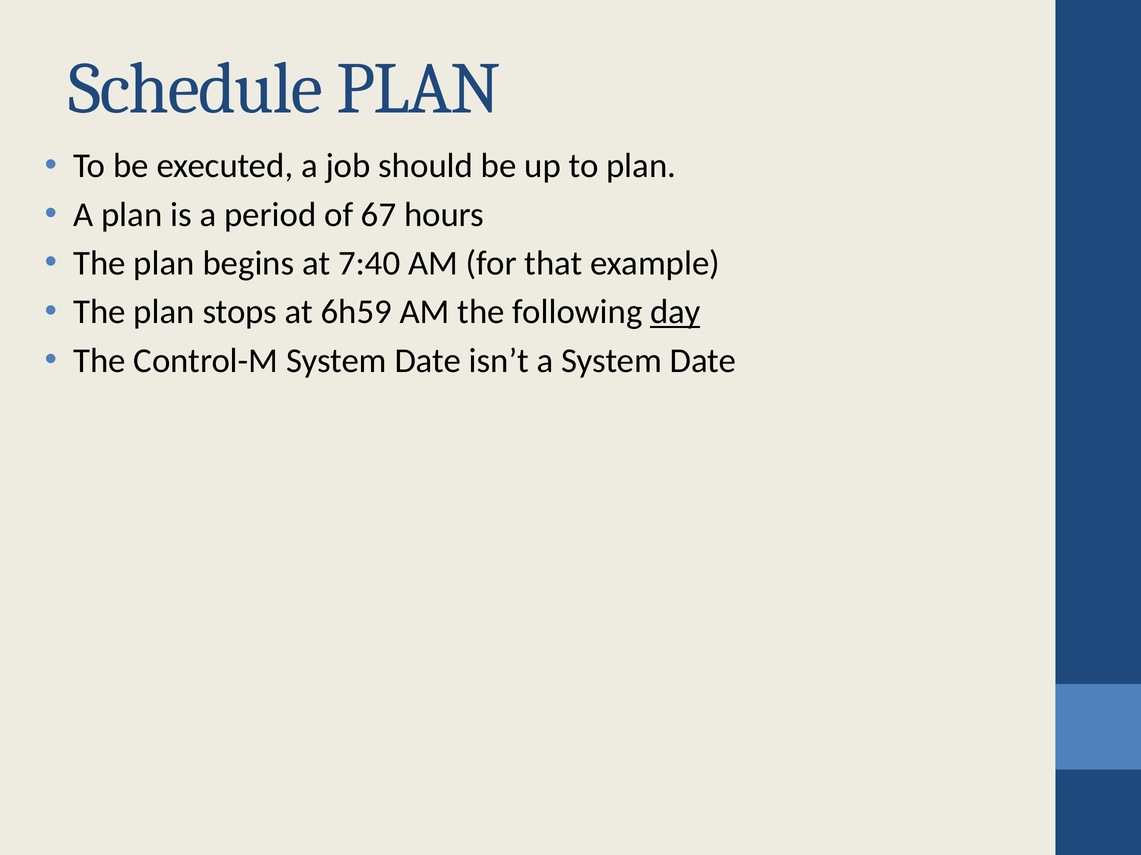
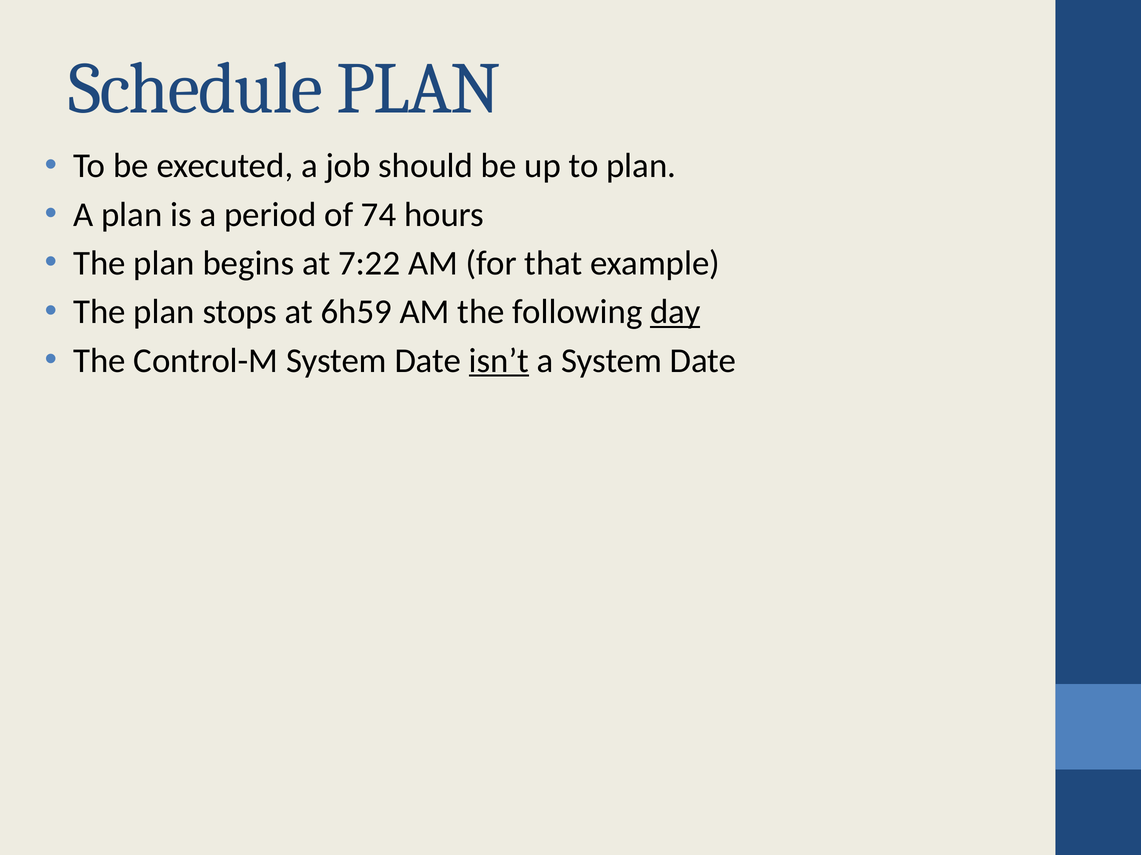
67: 67 -> 74 (379, 215)
7:40: 7:40 -> 7:22 (369, 264)
isn’t underline: none -> present (499, 361)
